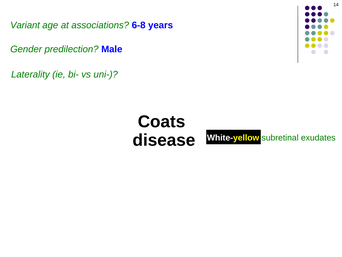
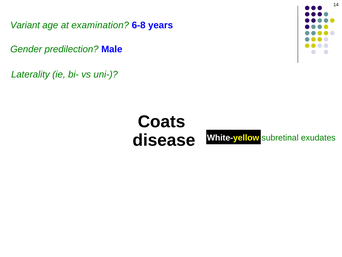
associations: associations -> examination (100, 25)
